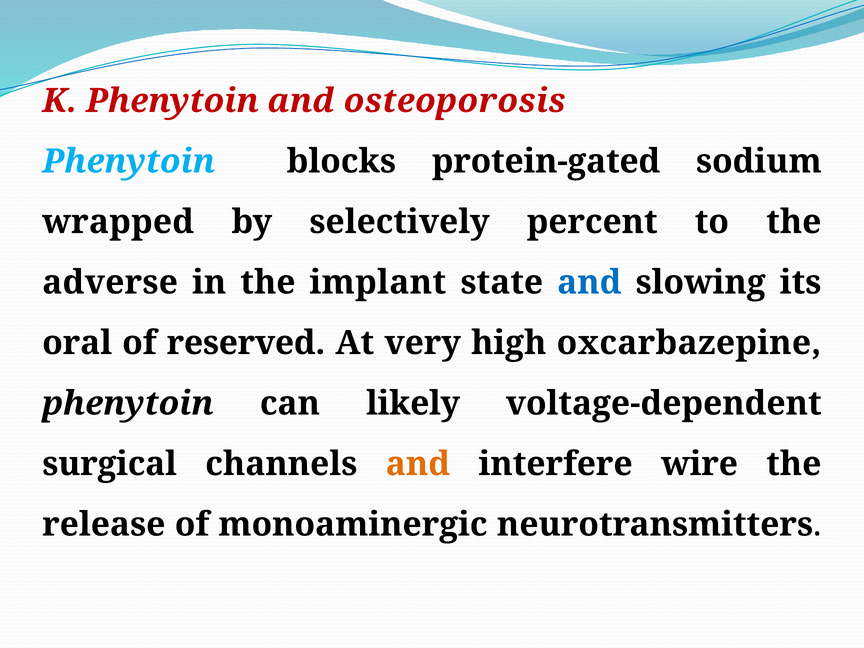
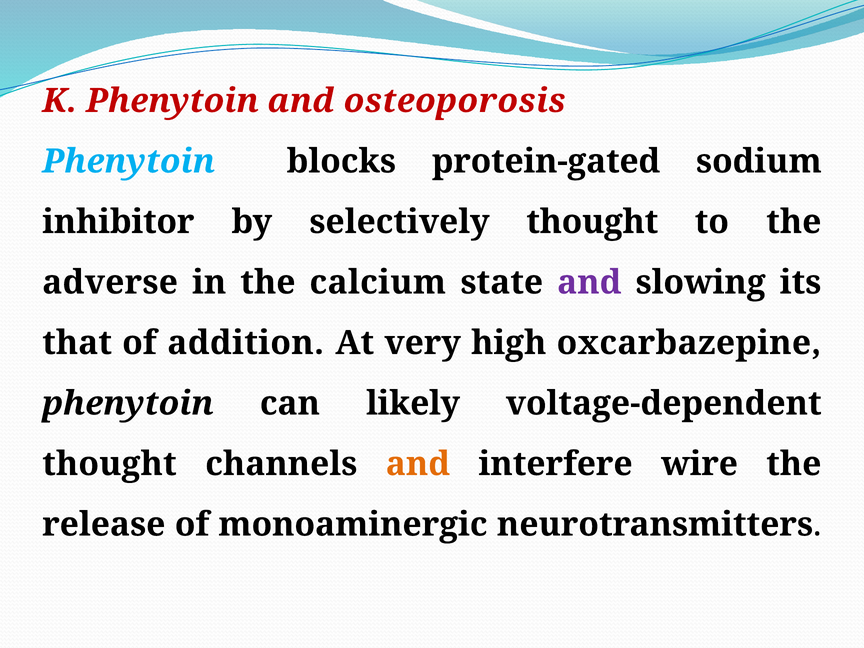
wrapped: wrapped -> inhibitor (118, 222)
selectively percent: percent -> thought (592, 222)
implant: implant -> calcium (378, 282)
and colour: blue -> purple (589, 282)
oral: oral -> that (77, 343)
reserved: reserved -> addition (246, 343)
surgical: surgical -> thought (109, 464)
